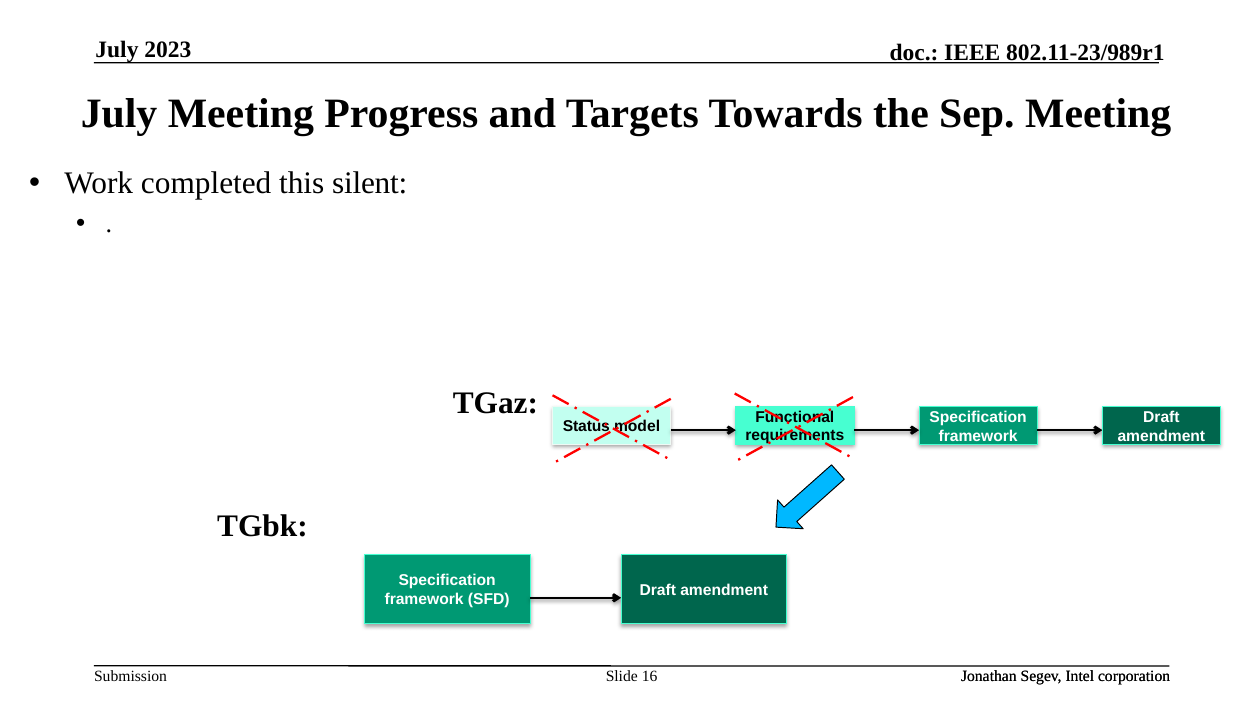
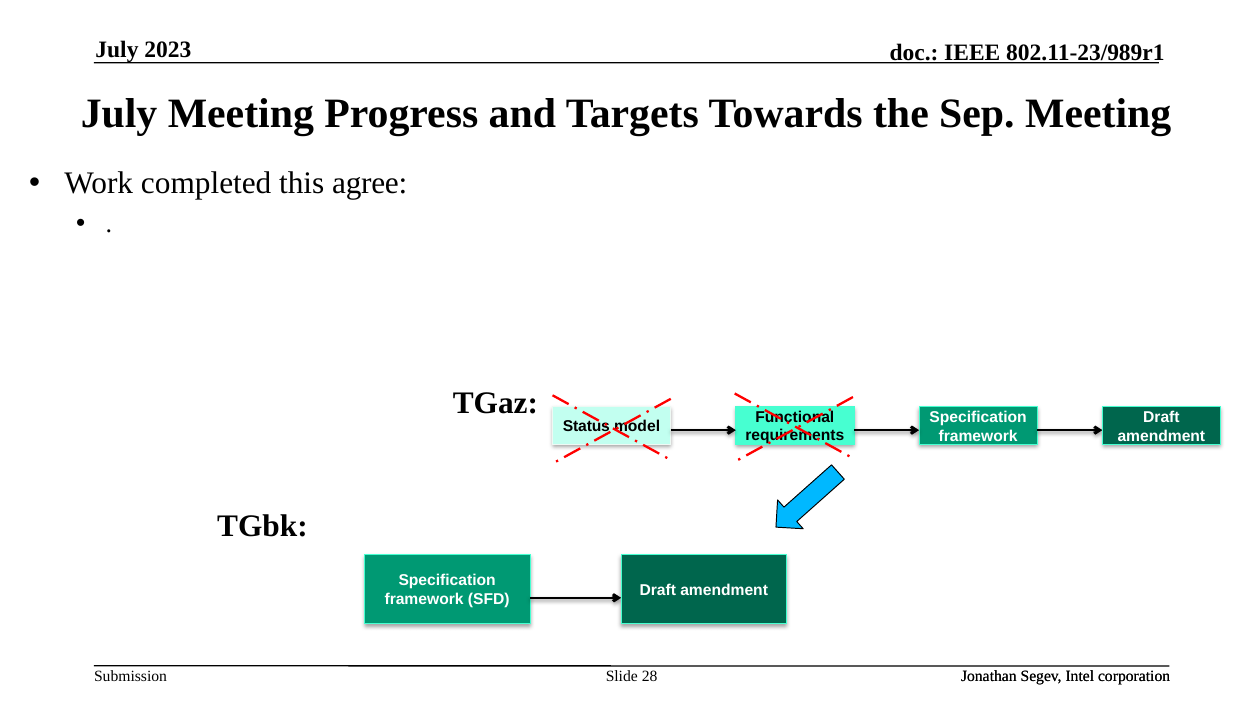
silent: silent -> agree (370, 183)
16: 16 -> 28 (650, 676)
